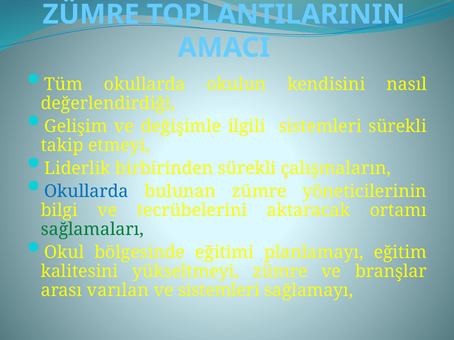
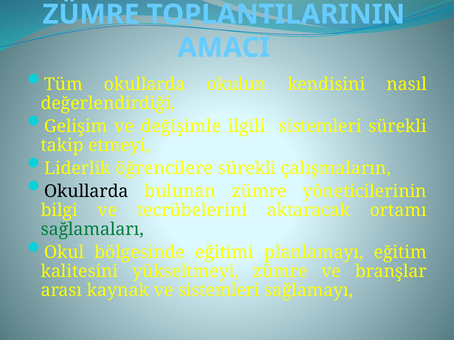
birbirinden: birbirinden -> öğrencilere (164, 169)
Okullarda colour: blue -> black (86, 192)
varılan: varılan -> kaynak (118, 291)
